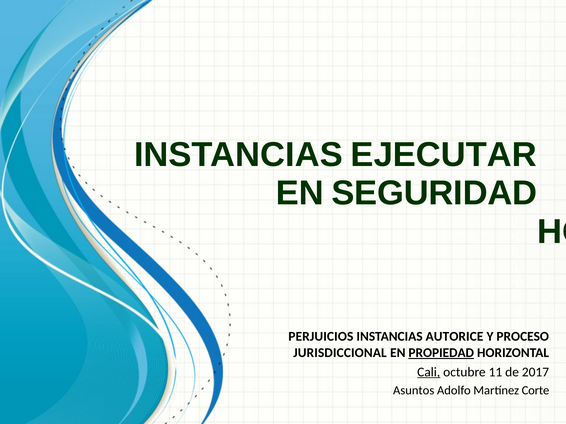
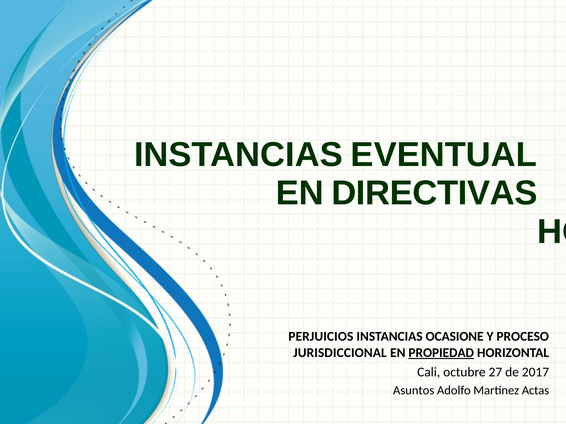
EJECUTAR: EJECUTAR -> EVENTUAL (444, 155)
SEGURIDAD: SEGURIDAD -> DIRECTIVAS (434, 193)
AUTORICE: AUTORICE -> OCASIONE (455, 337)
Cali underline: present -> none (429, 372)
11: 11 -> 27 (495, 372)
Corte: Corte -> Actas (535, 391)
